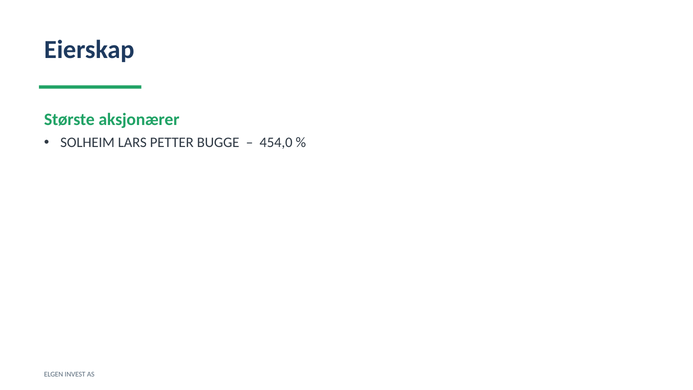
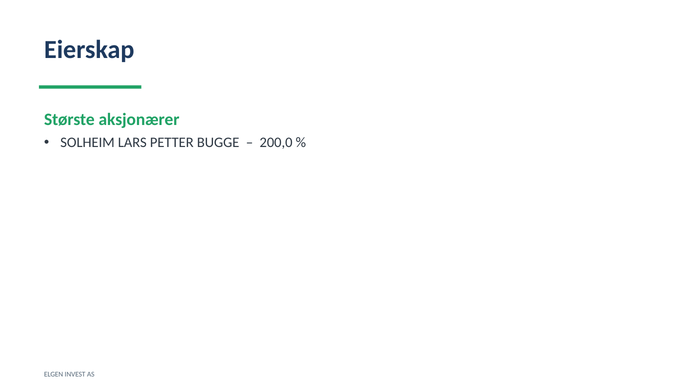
454,0: 454,0 -> 200,0 (276, 143)
